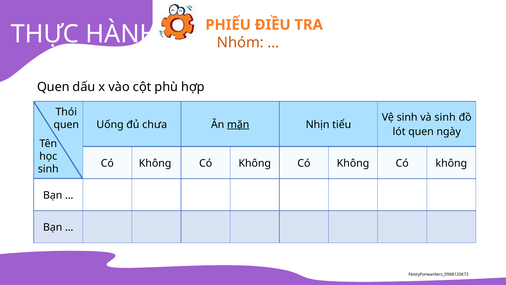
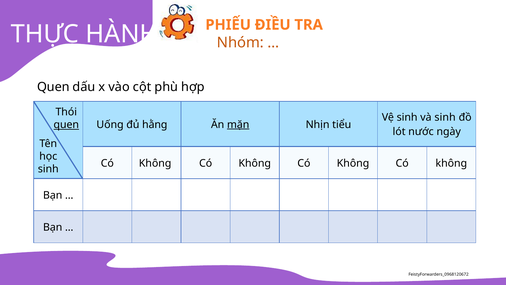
chưa: chưa -> hằng (155, 124)
quen underline: none -> present (66, 125)
lót quen: quen -> nước (421, 132)
